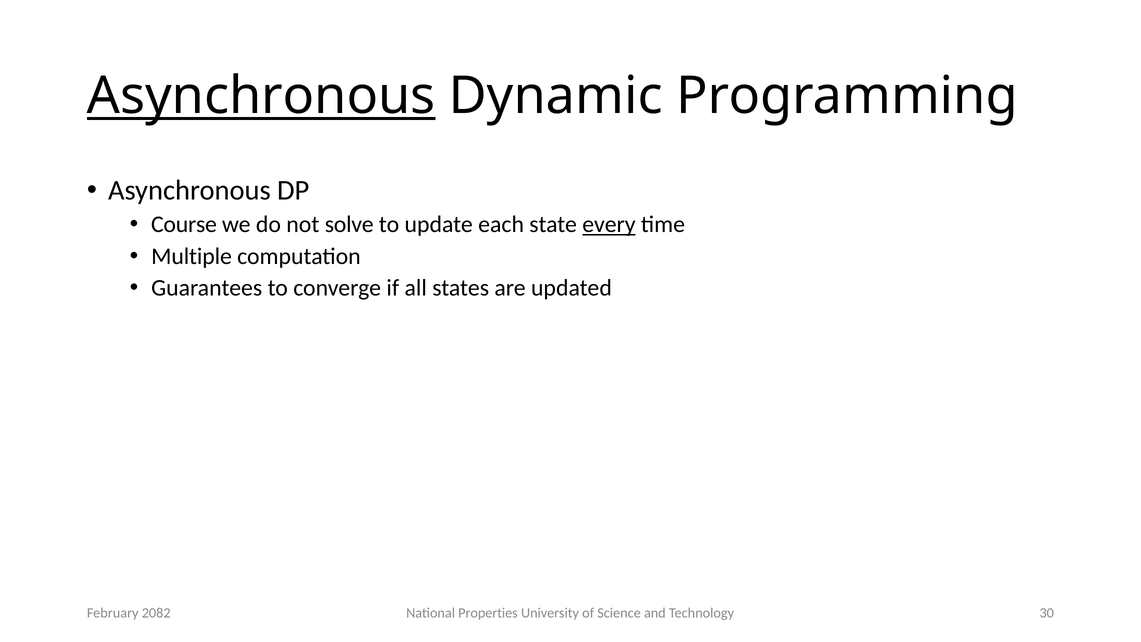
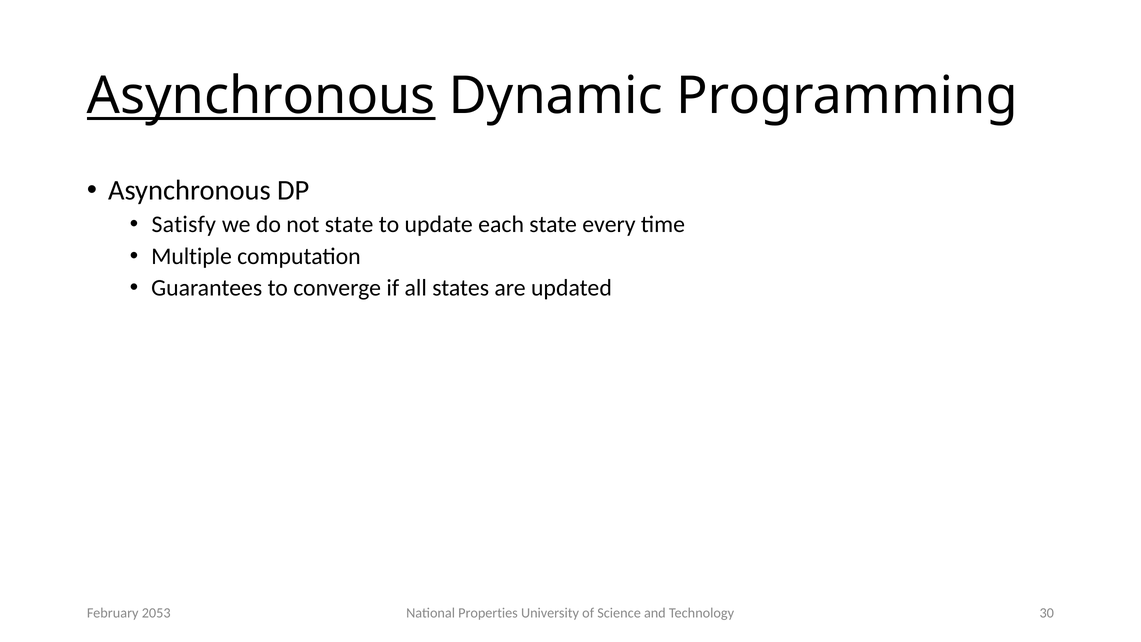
Course: Course -> Satisfy (184, 225)
not solve: solve -> state (349, 225)
every underline: present -> none (609, 225)
2082: 2082 -> 2053 (156, 613)
